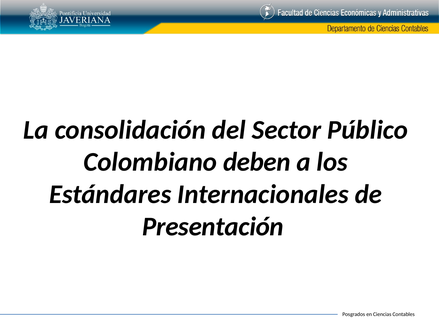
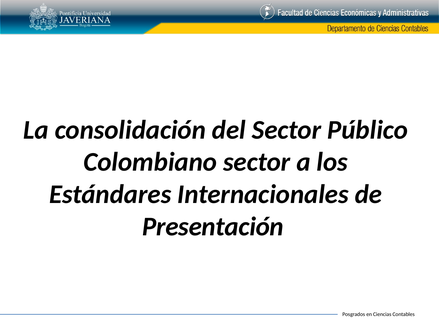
Colombiano deben: deben -> sector (257, 162)
